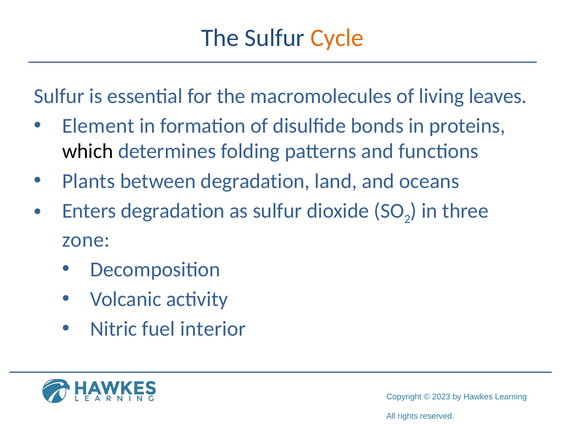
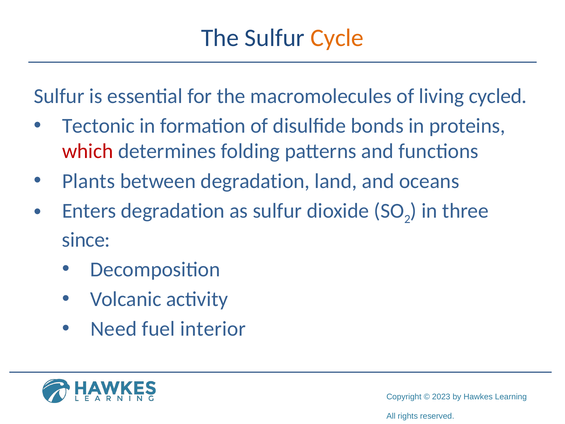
leaves: leaves -> cycled (498, 96)
Element: Element -> Tectonic (98, 126)
which colour: black -> red (88, 151)
zone: zone -> since (86, 240)
Nitric: Nitric -> Need (114, 329)
